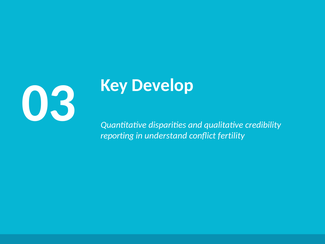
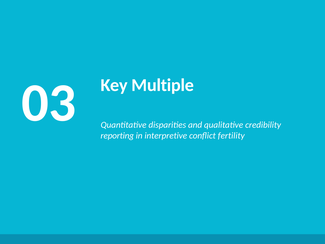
Develop: Develop -> Multiple (163, 85)
understand: understand -> interpretive (166, 135)
